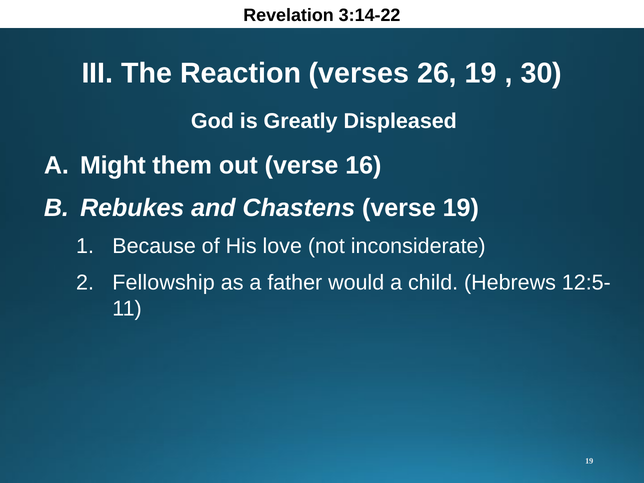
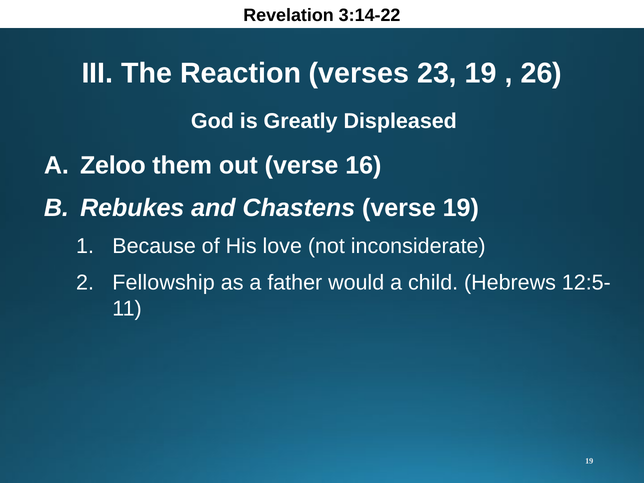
26: 26 -> 23 (437, 74)
30: 30 -> 26 (541, 74)
Might: Might -> Zeloo (113, 165)
